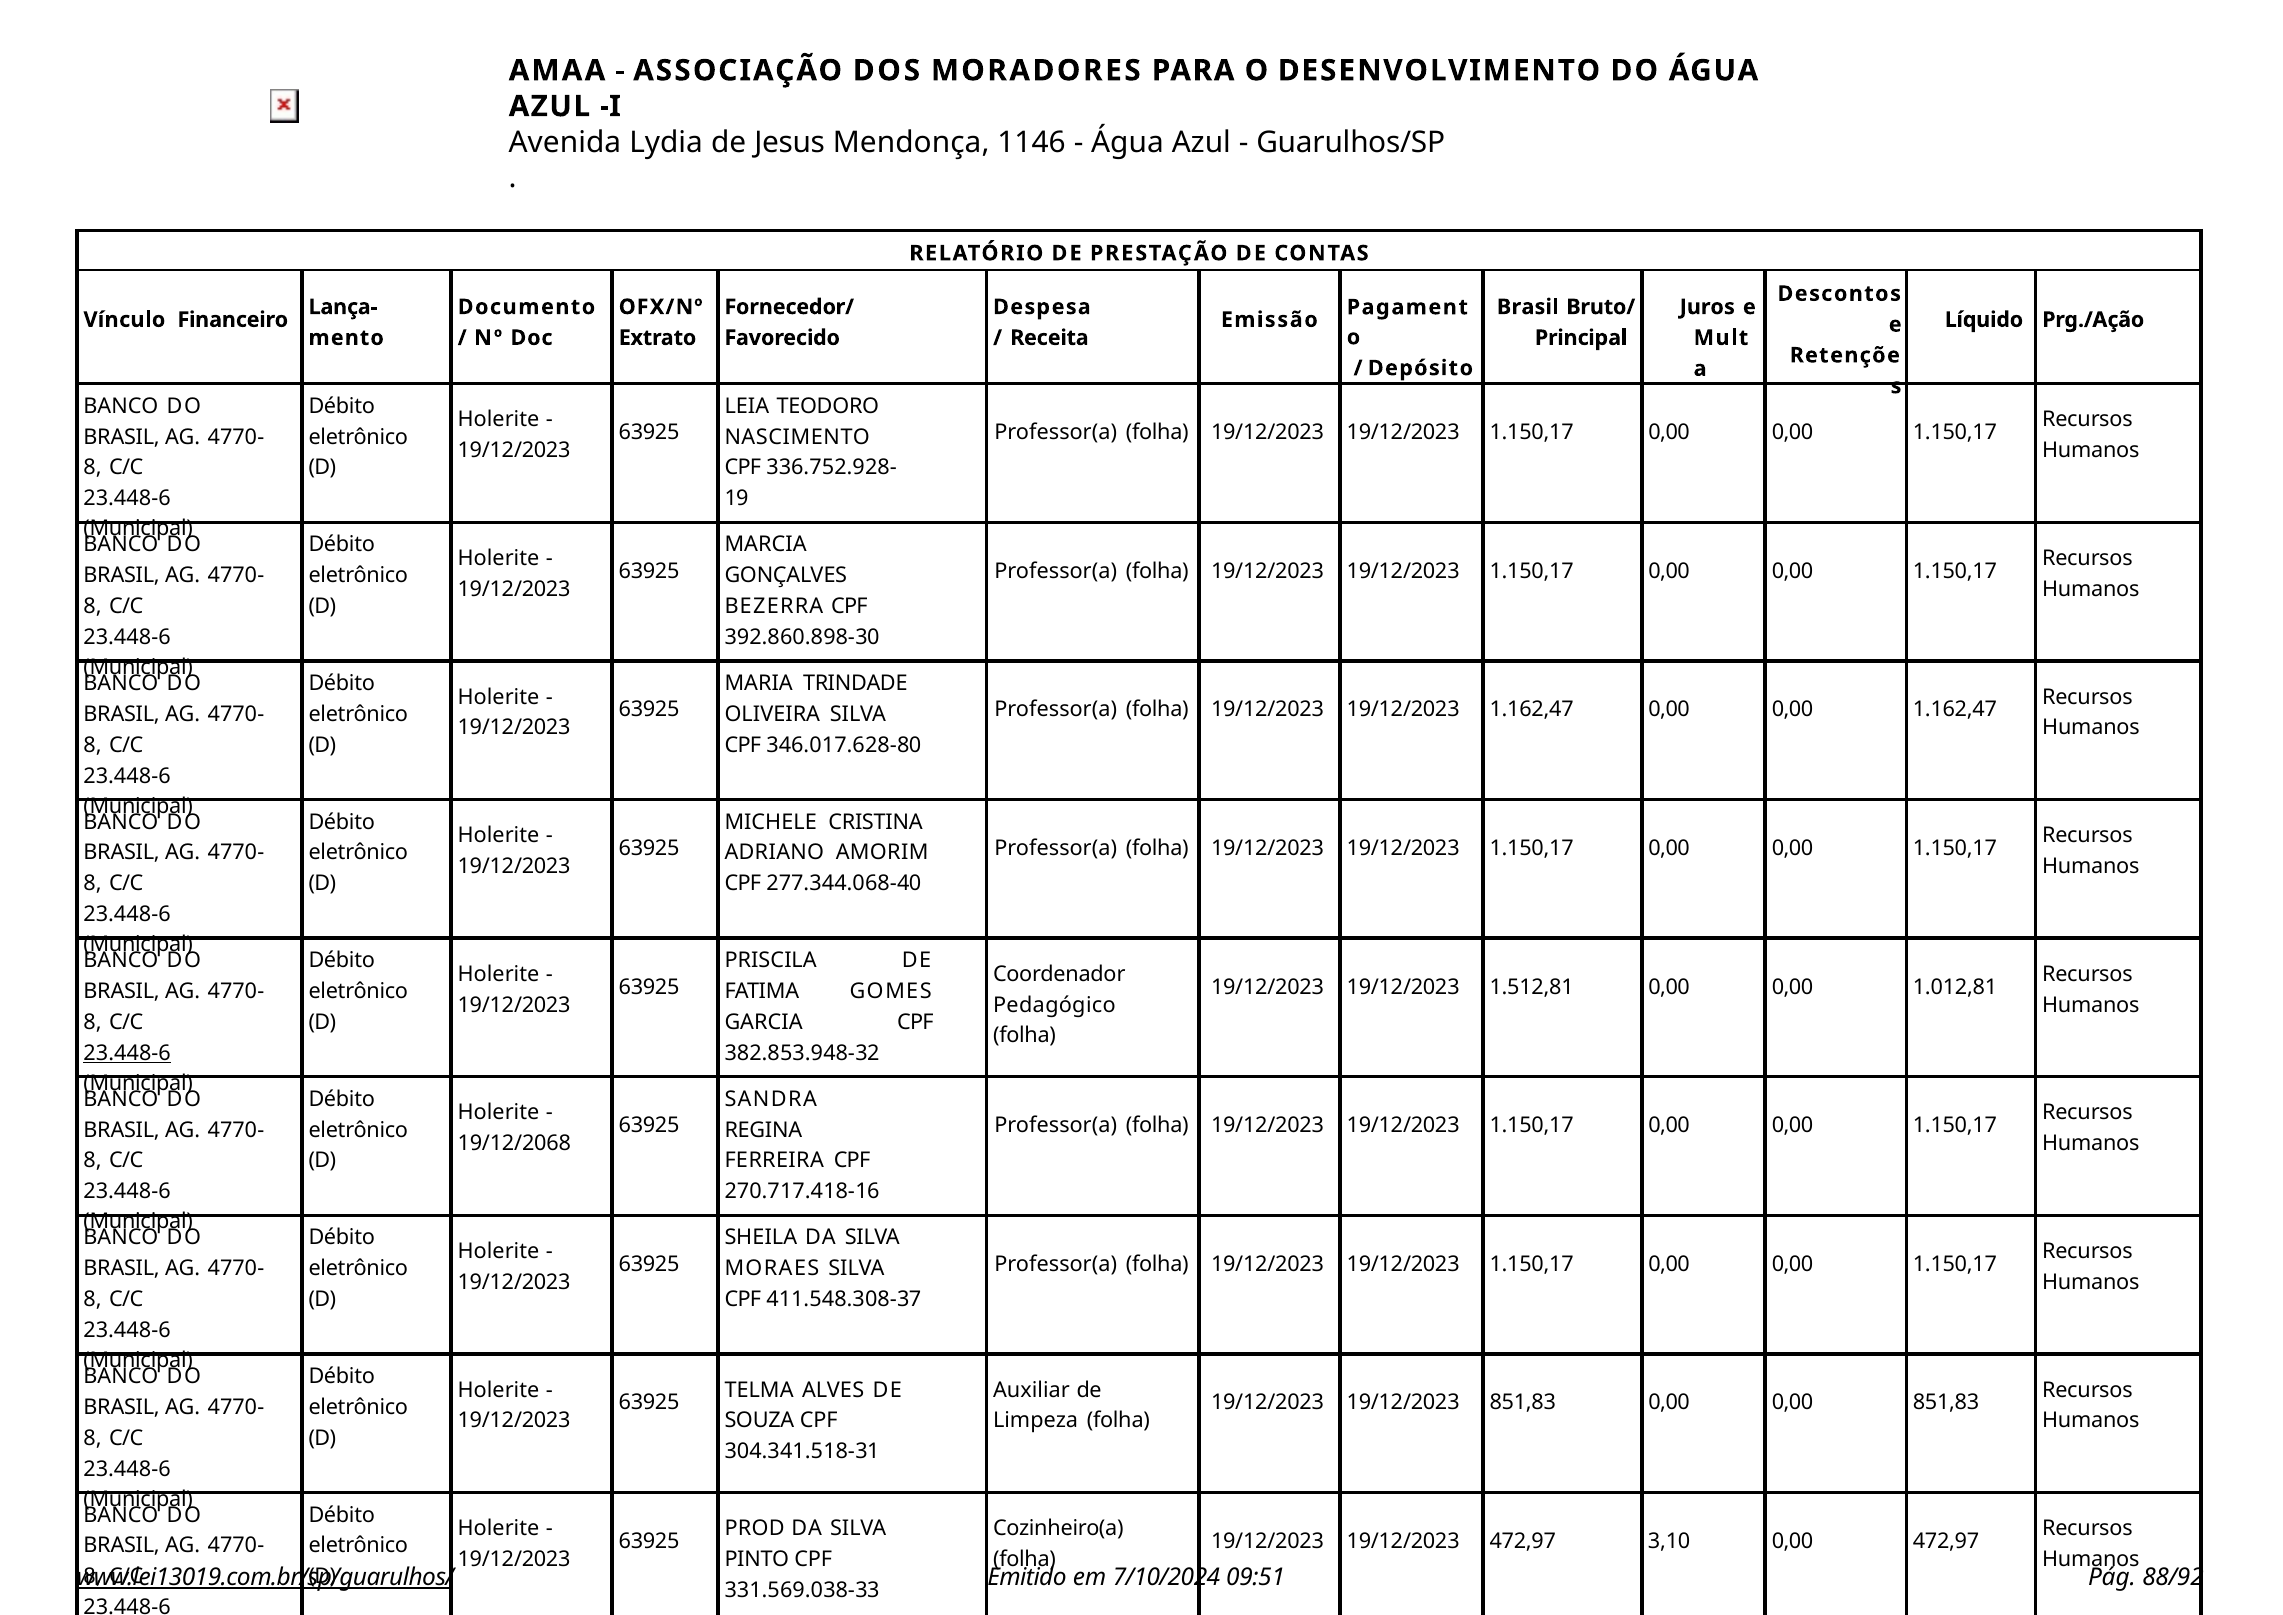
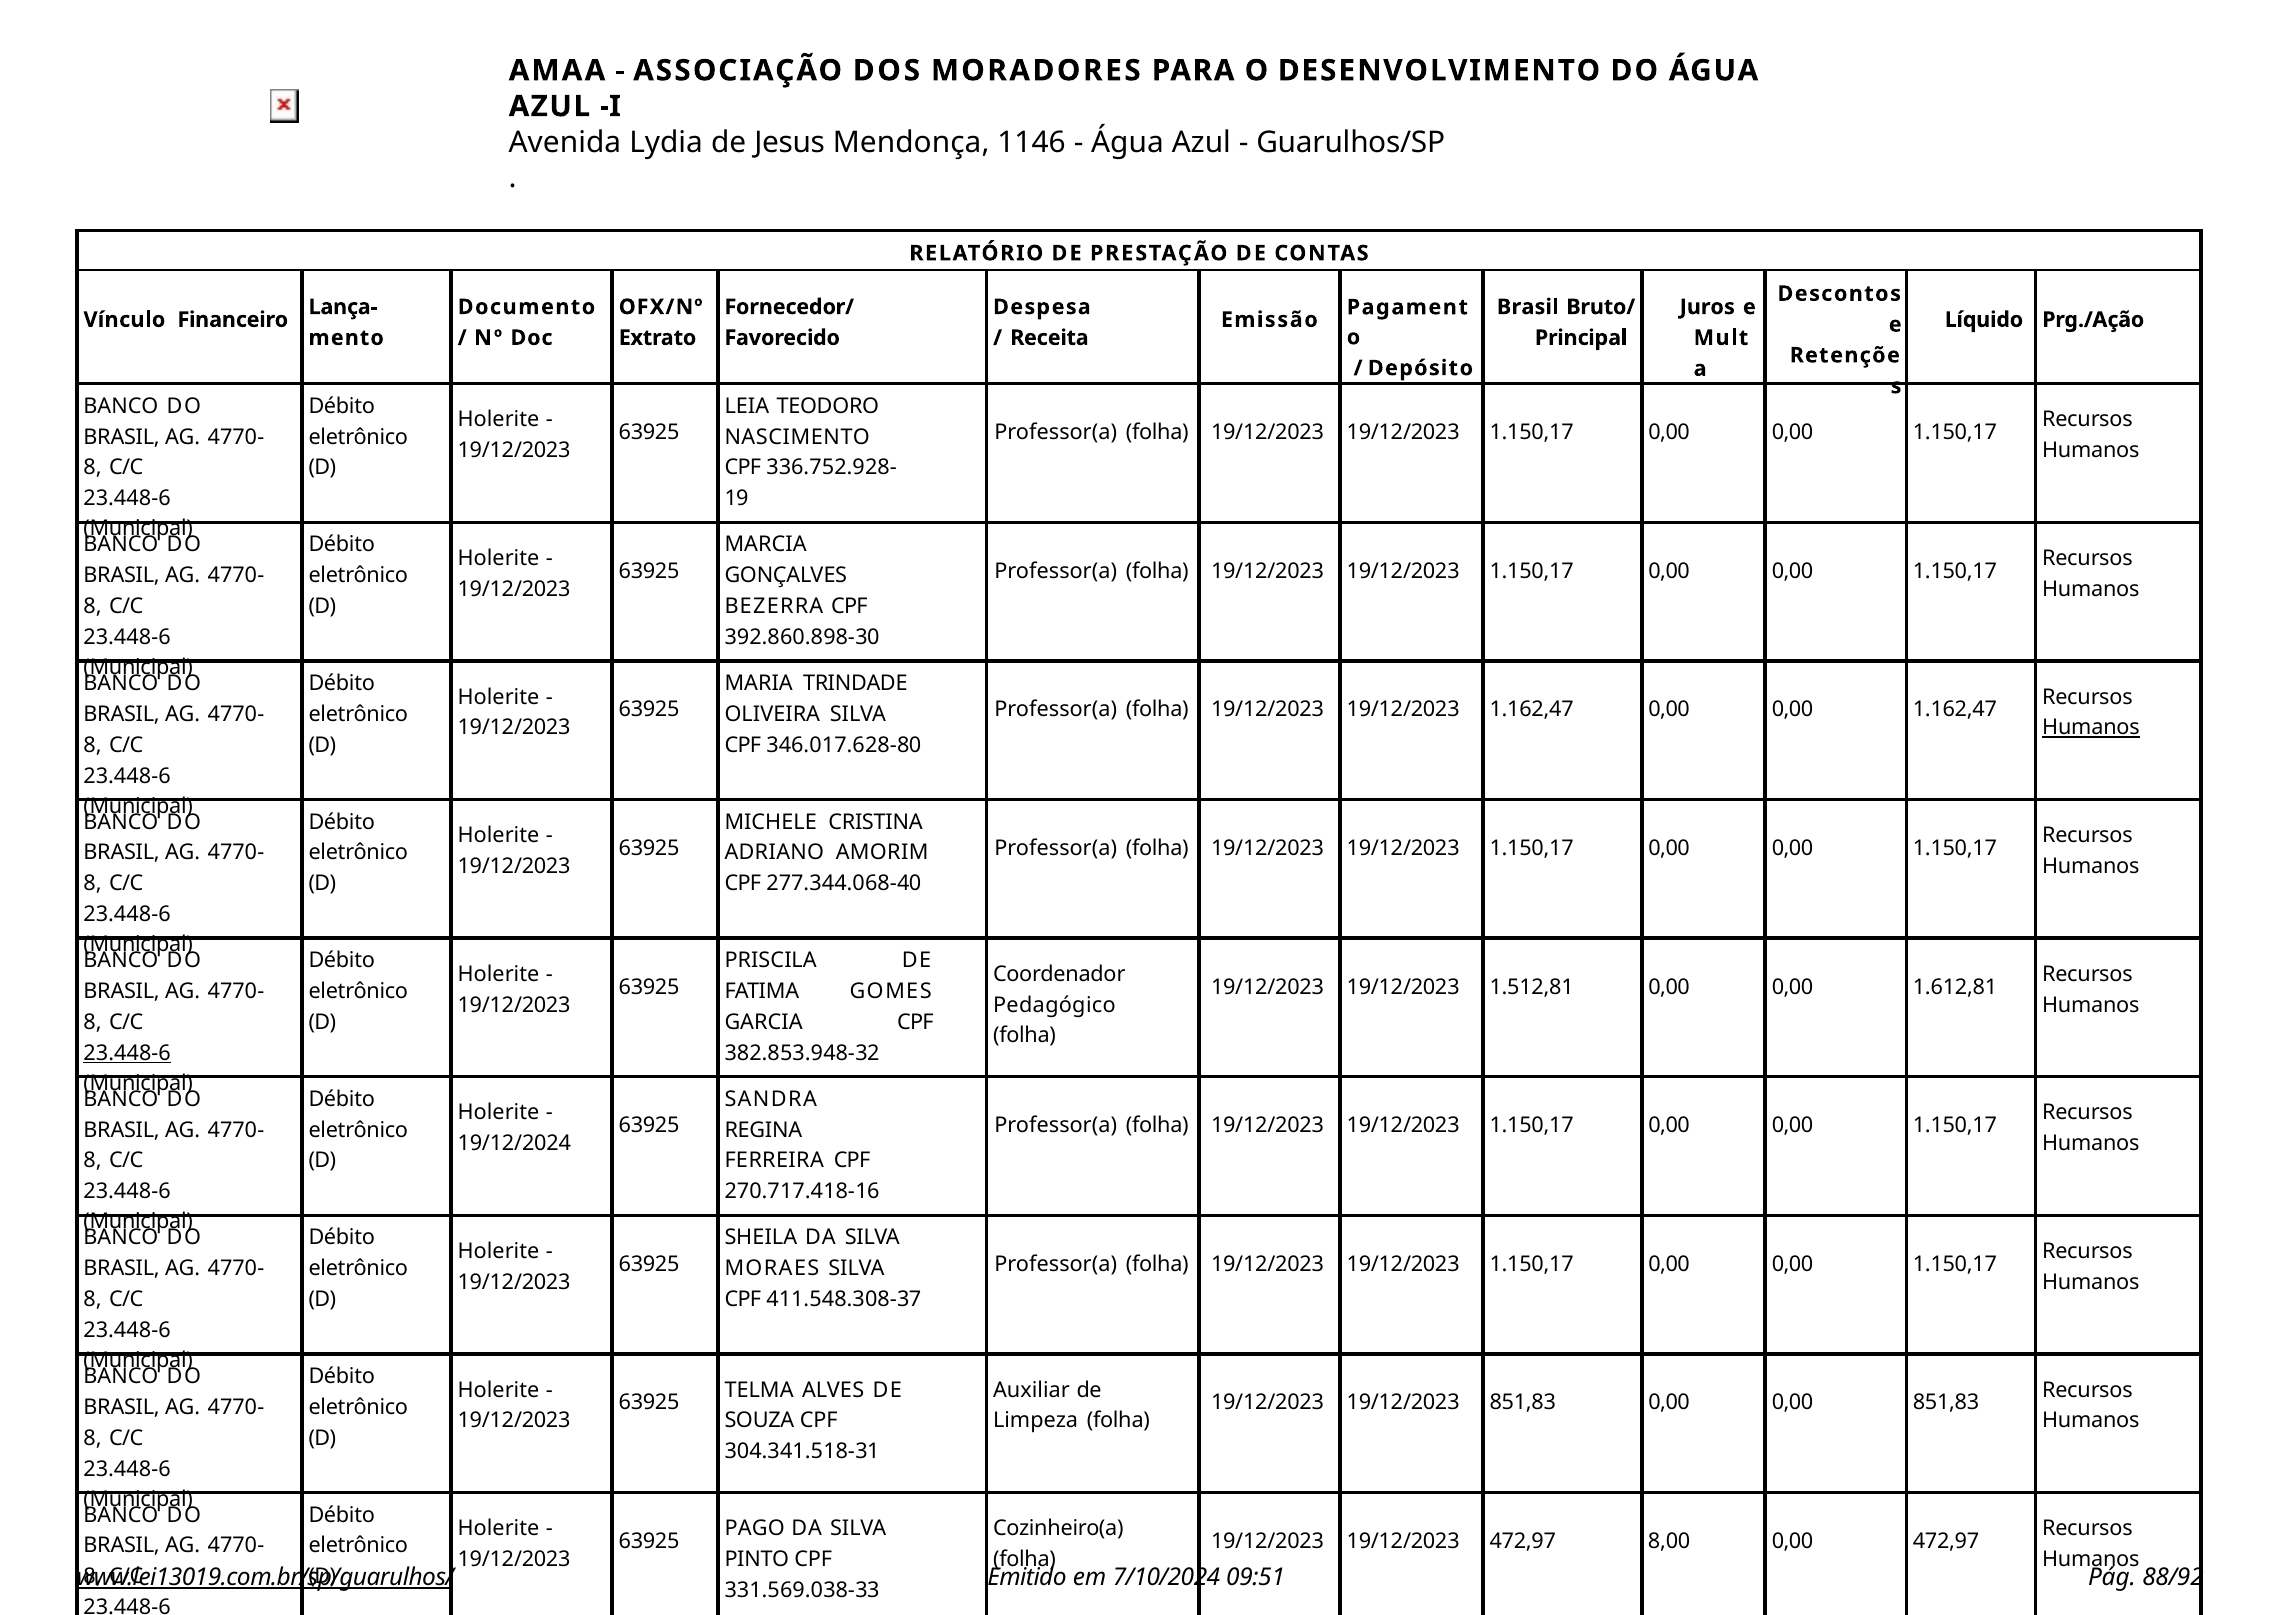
Humanos underline: none -> present (2091, 728)
1.012,81: 1.012,81 -> 1.612,81 (1955, 987)
19/12/2068: 19/12/2068 -> 19/12/2024 (514, 1143)
PROD: PROD -> PAGO (755, 1528)
3,10: 3,10 -> 8,00 (1669, 1541)
